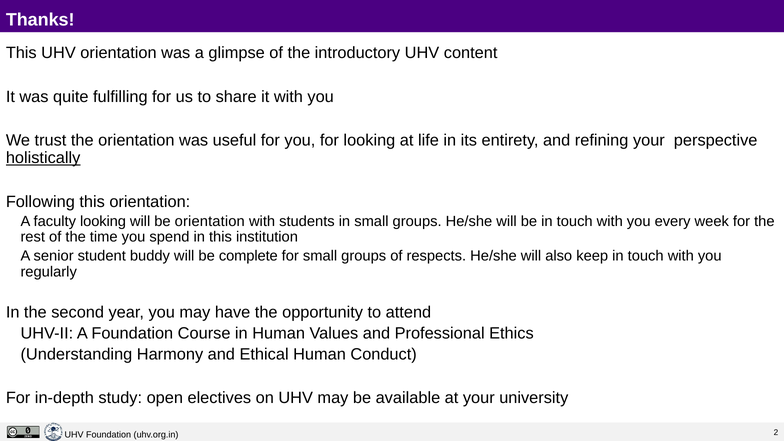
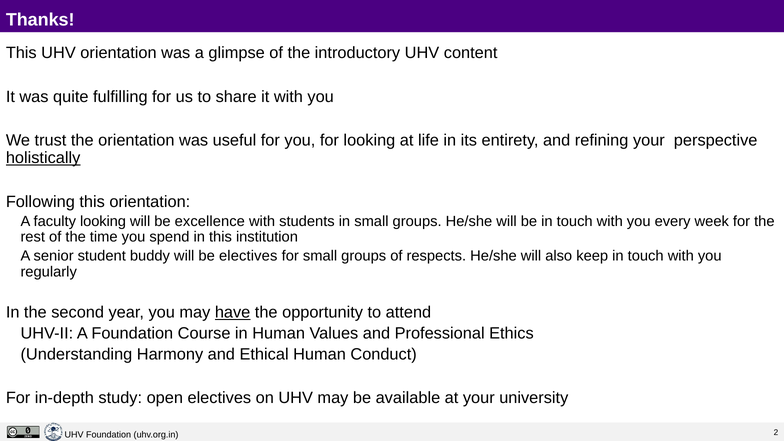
be orientation: orientation -> excellence (210, 221)
be complete: complete -> electives (248, 256)
have underline: none -> present (233, 313)
